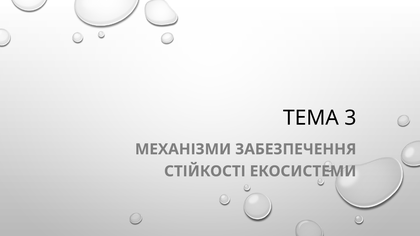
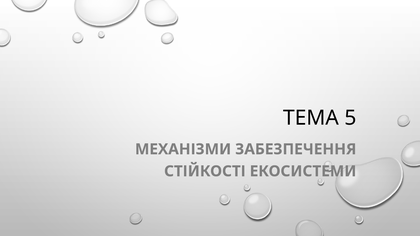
3: 3 -> 5 (350, 118)
